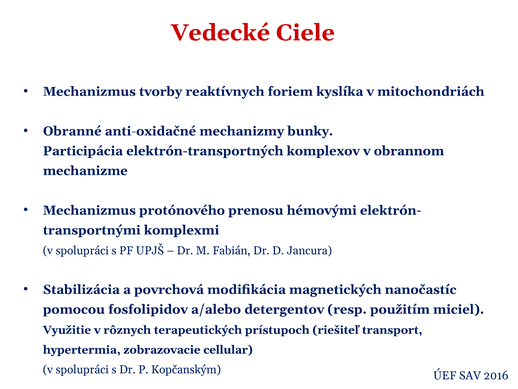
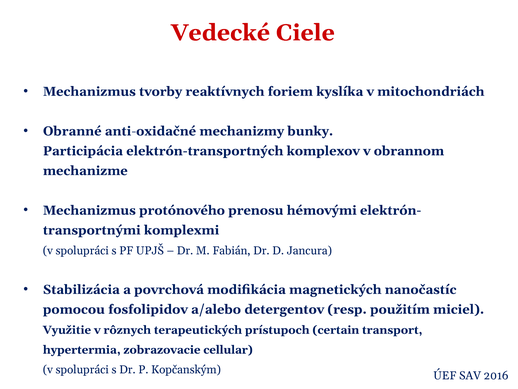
riešiteľ: riešiteľ -> certain (336, 330)
